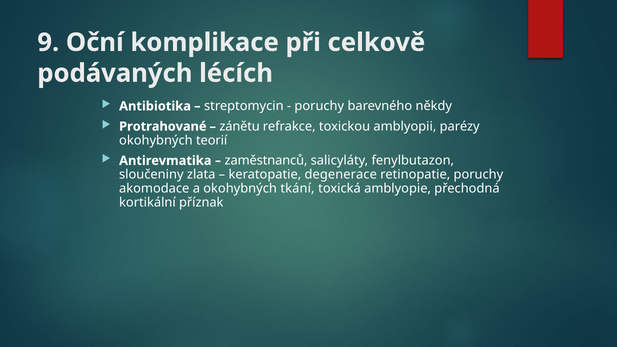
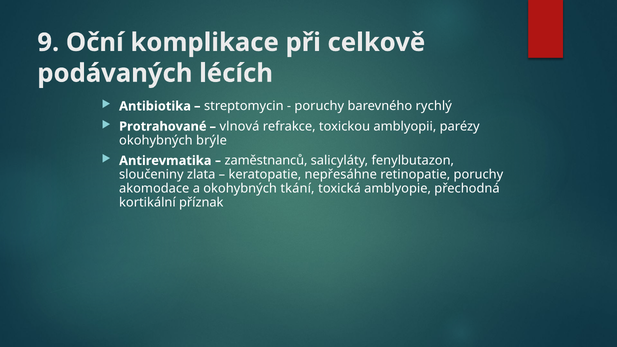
někdy: někdy -> rychlý (434, 106)
zánětu: zánětu -> vlnová (240, 126)
teorií: teorií -> brýle (212, 140)
degenerace: degenerace -> nepřesáhne (341, 175)
